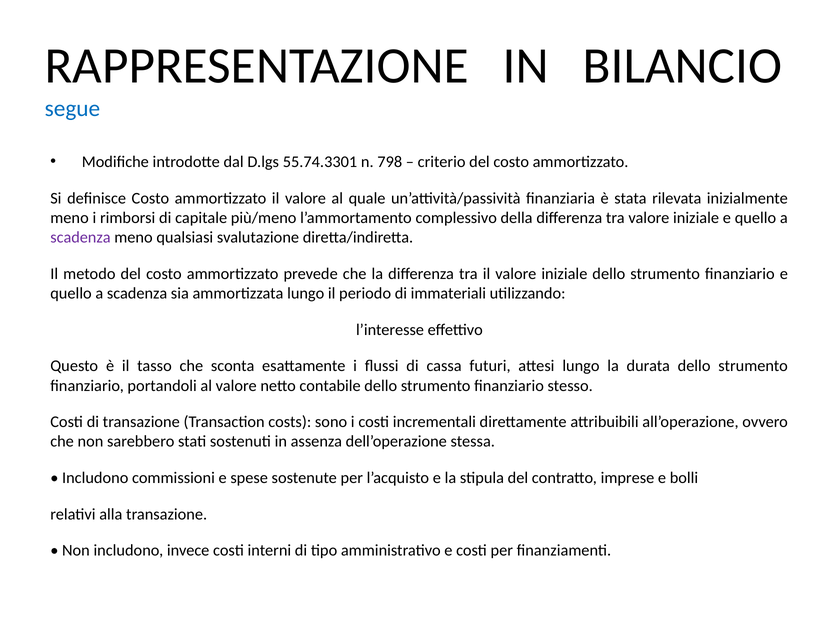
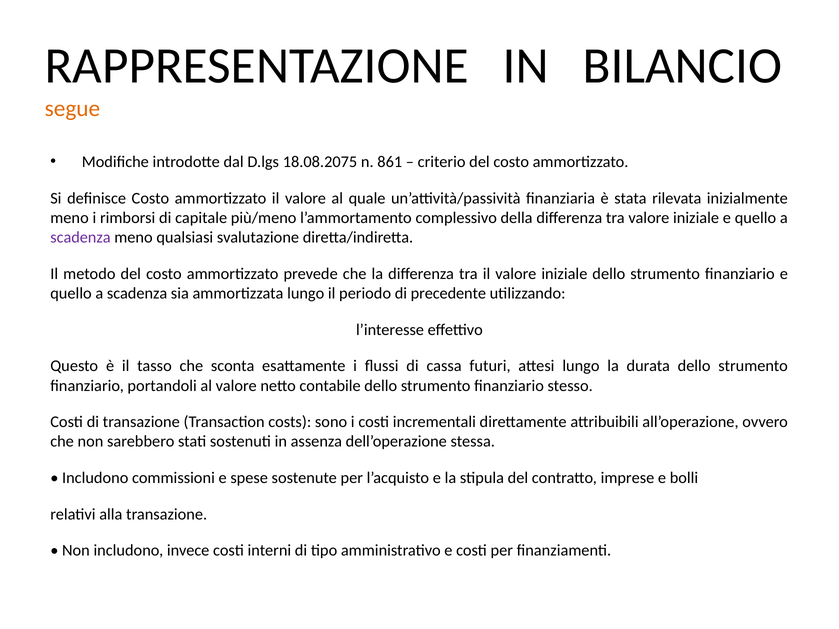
segue colour: blue -> orange (72, 109)
55.74.3301: 55.74.3301 -> 18.08.2075 (320, 162)
798: 798 -> 861 (390, 162)
immateriali: immateriali -> precedente (448, 293)
